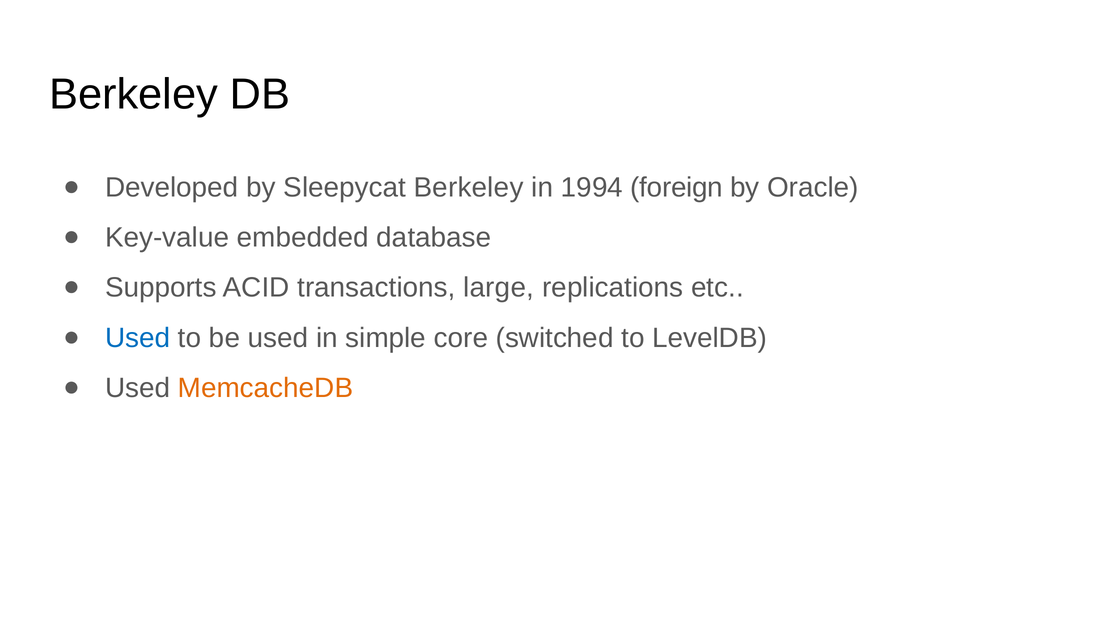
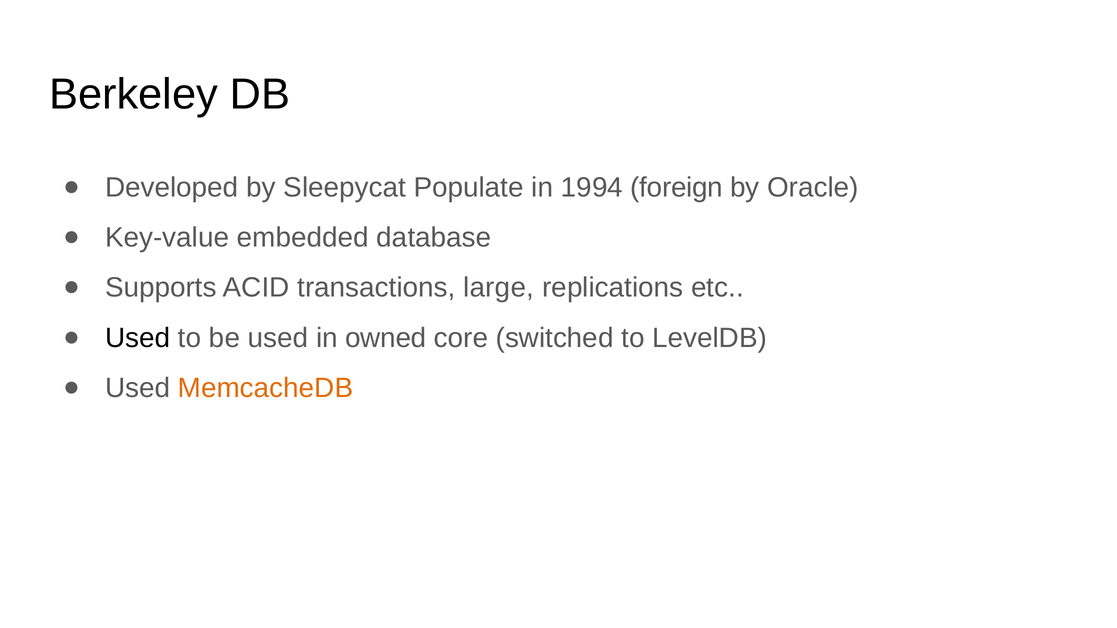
Sleepycat Berkeley: Berkeley -> Populate (469, 187)
Used colour: blue -> black (138, 338)
simple: simple -> owned (386, 338)
